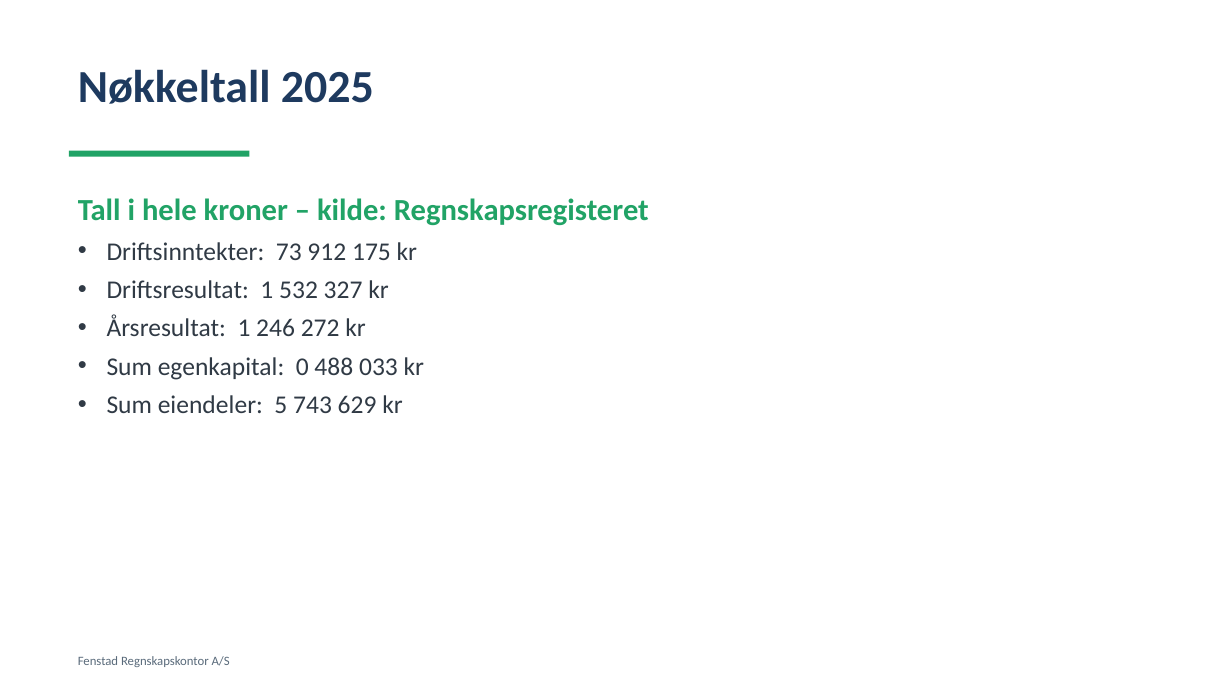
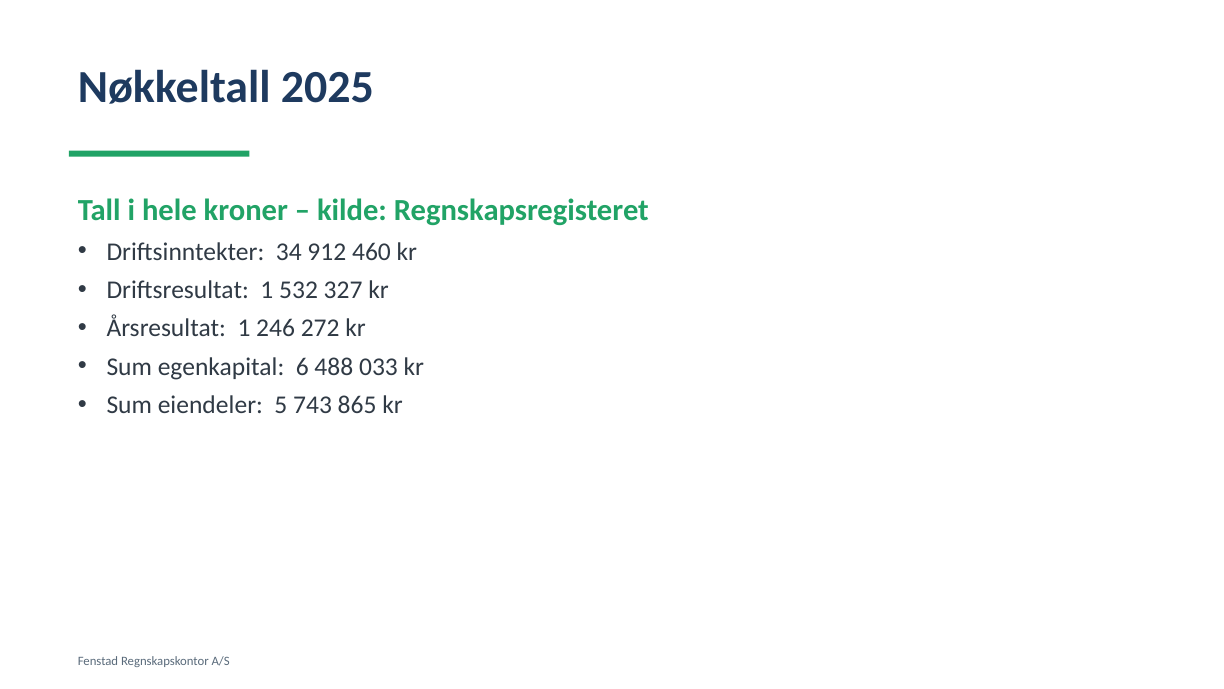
73: 73 -> 34 (289, 252)
175: 175 -> 460 (371, 252)
0: 0 -> 6 (302, 367)
629: 629 -> 865 (357, 405)
